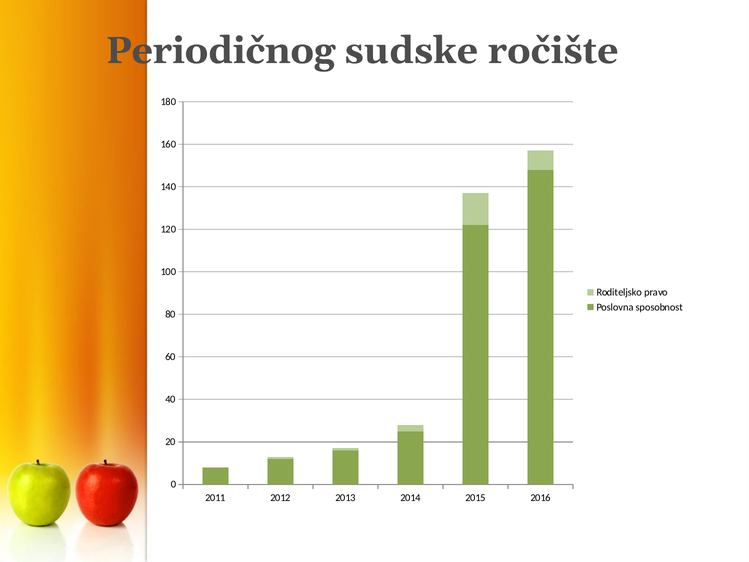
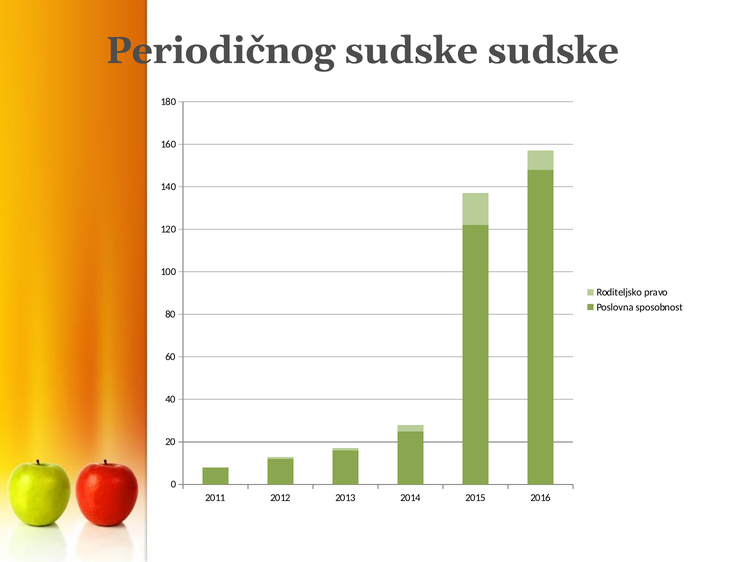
sudske ročište: ročište -> sudske (553, 51)
